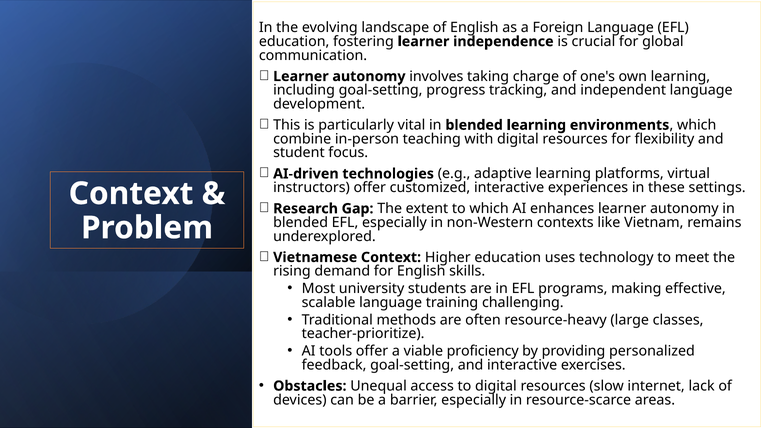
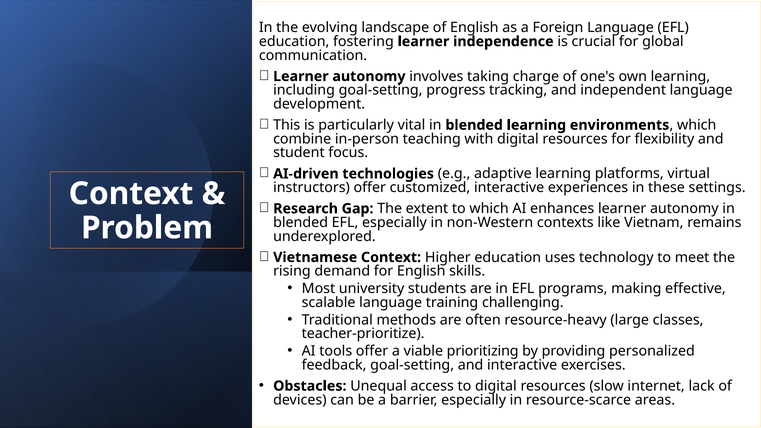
proficiency: proficiency -> prioritizing (483, 351)
